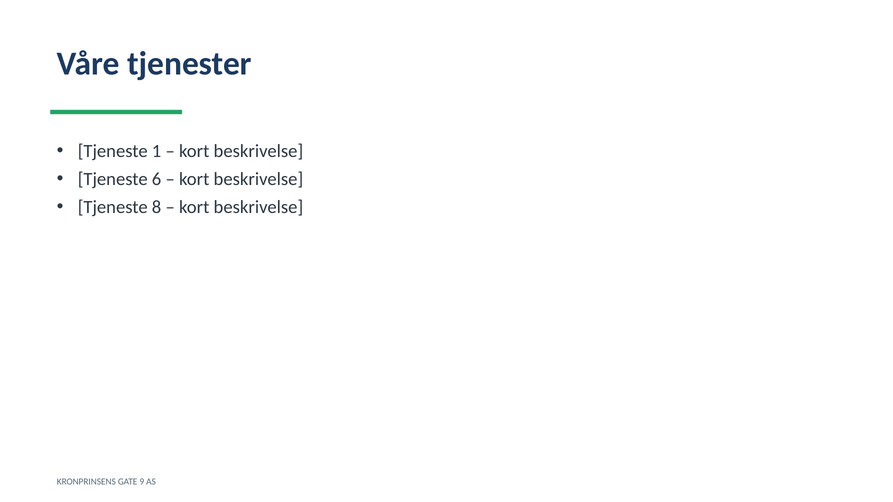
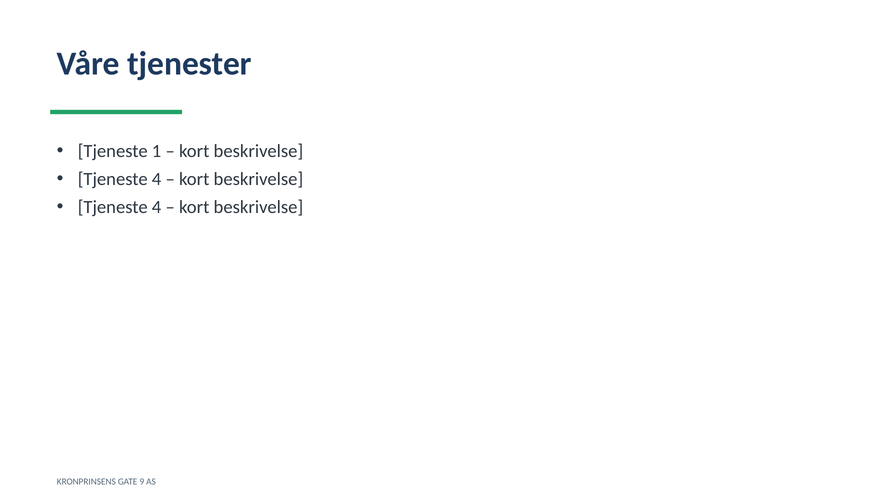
6: 6 -> 4 (157, 179)
8: 8 -> 4 (157, 207)
